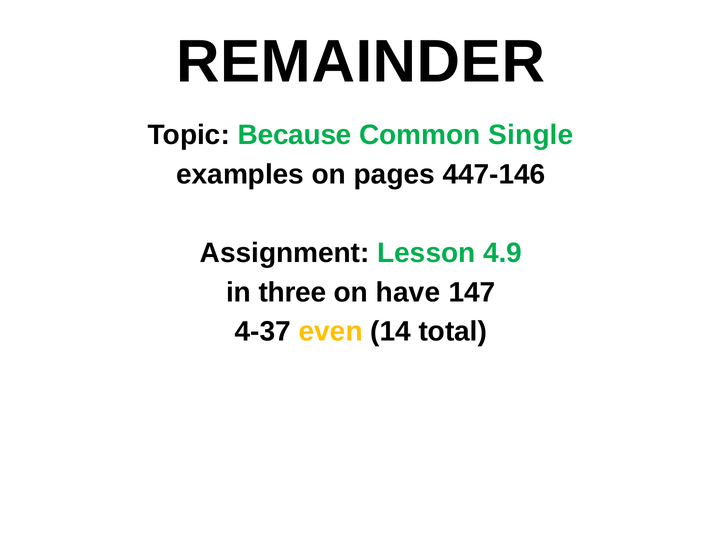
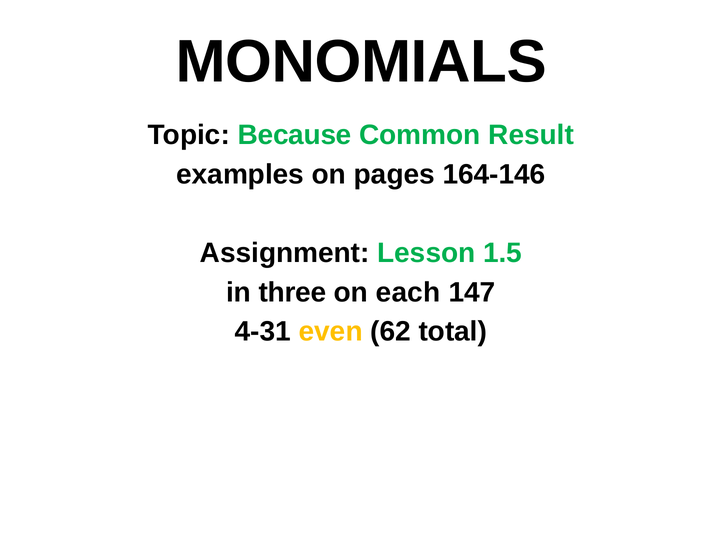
REMAINDER: REMAINDER -> MONOMIALS (361, 62)
Single: Single -> Result (531, 135)
447-146: 447-146 -> 164-146 (494, 175)
4.9: 4.9 -> 1.5 (503, 253)
have: have -> each (408, 293)
4-37: 4-37 -> 4-31 (263, 332)
14: 14 -> 62 (391, 332)
